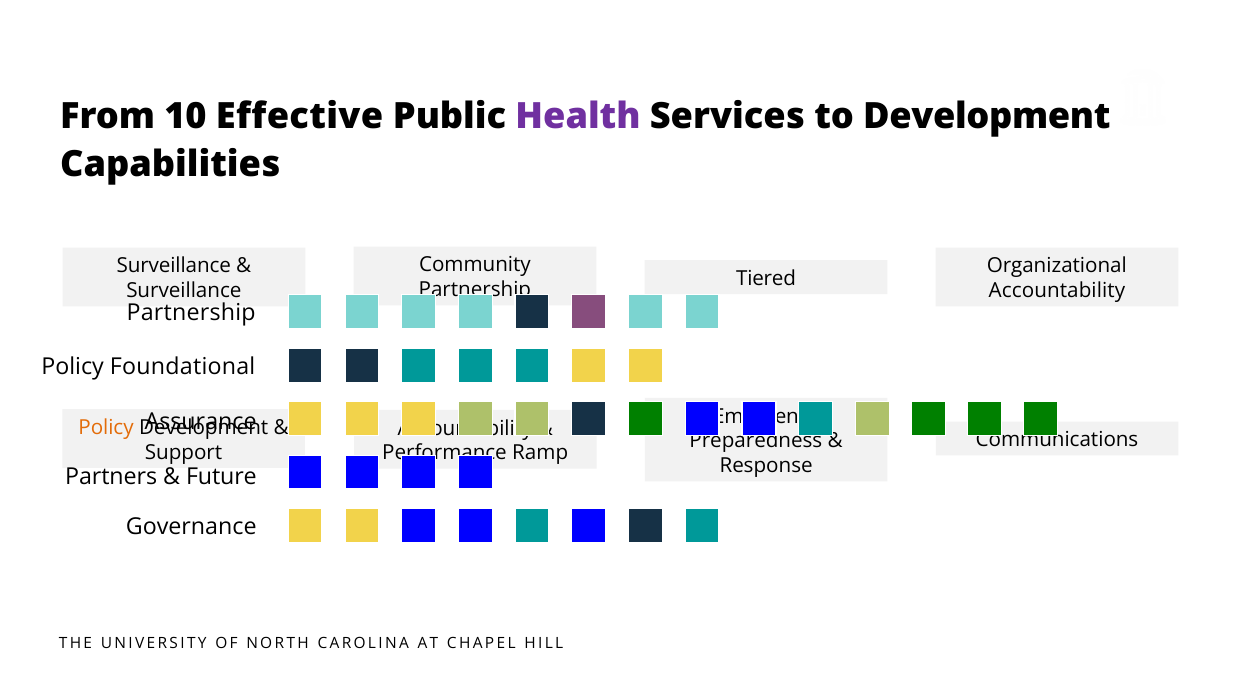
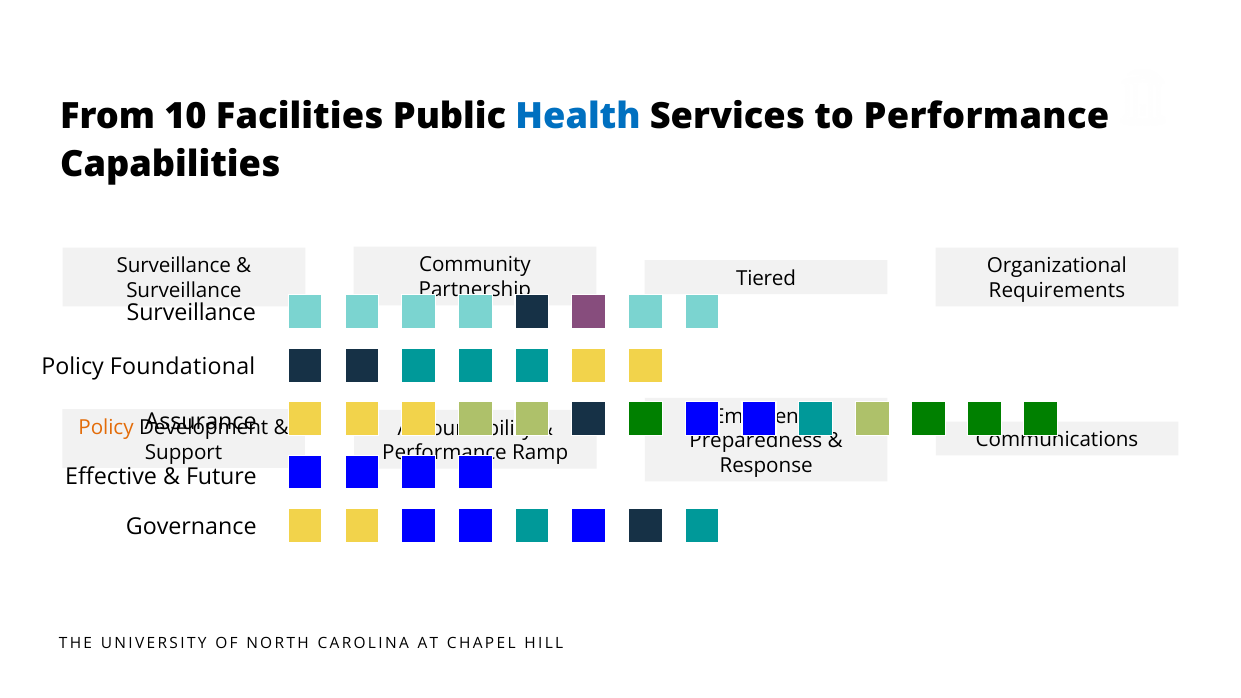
Effective: Effective -> Facilities (300, 117)
Health colour: purple -> blue (578, 117)
to Development: Development -> Performance (986, 117)
Accountability: Accountability -> Requirements (1057, 291)
Partnership: Partnership -> Surveillance (191, 312)
Partners: Partners -> Effective (111, 476)
